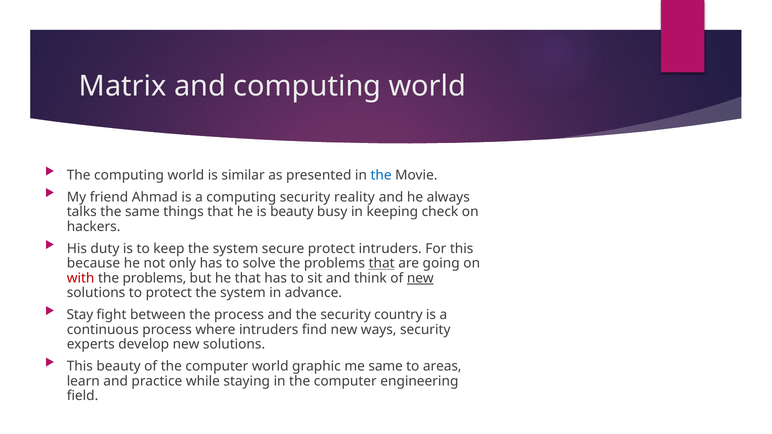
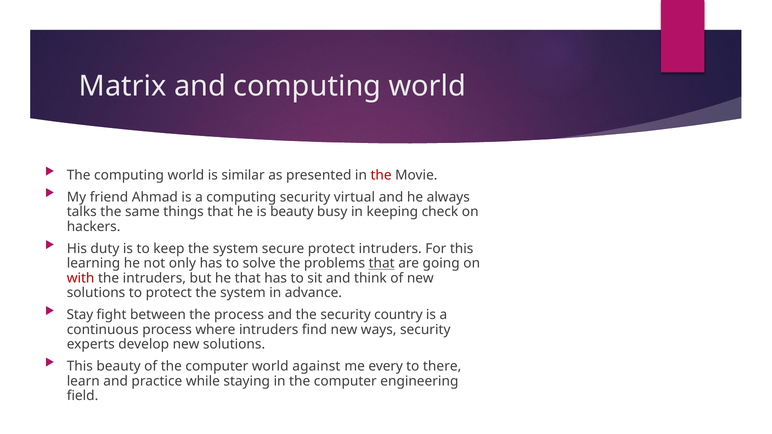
the colour: blue -> red (381, 175)
reality: reality -> virtual (354, 197)
because: because -> learning (94, 263)
problems: problems -> intruders (154, 278)
new underline: present -> none (420, 278)
graphic: graphic -> against (316, 367)
me same: same -> every (386, 367)
areas: areas -> there (442, 367)
